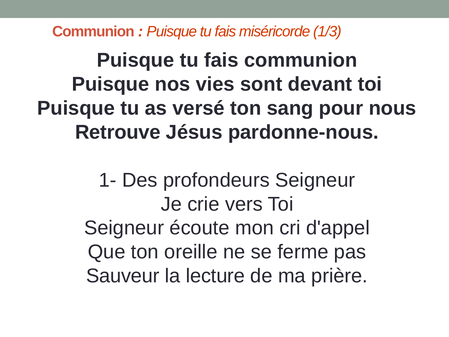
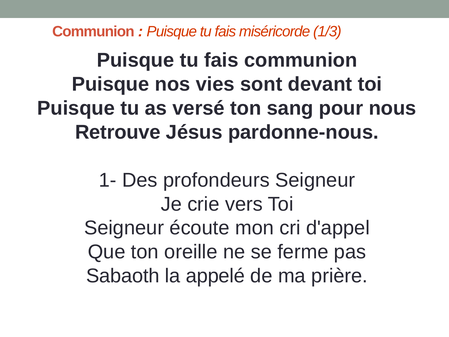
Sauveur: Sauveur -> Sabaoth (123, 276)
lecture: lecture -> appelé (215, 276)
